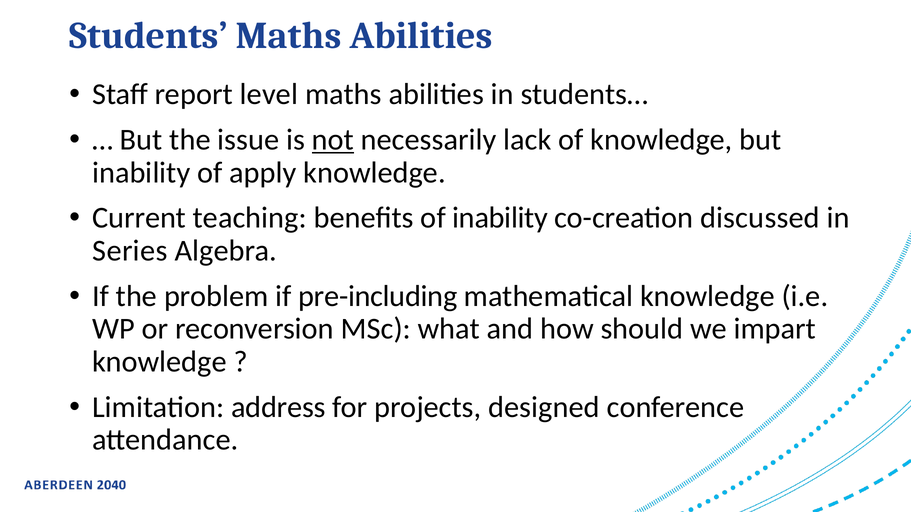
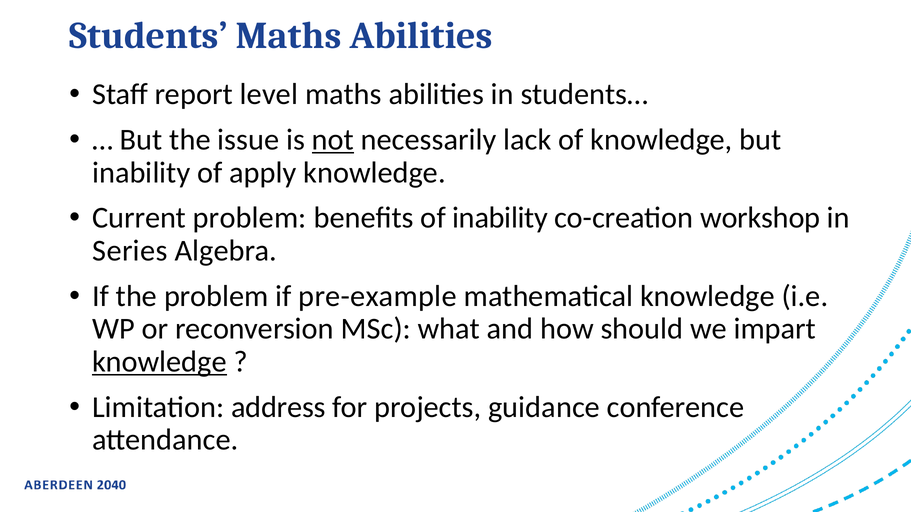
Current teaching: teaching -> problem (250, 218)
discussed: discussed -> workshop (760, 218)
pre-including: pre-including -> pre-example (378, 296)
knowledge underline: none -> present (159, 362)
designed: designed -> guidance (544, 408)
